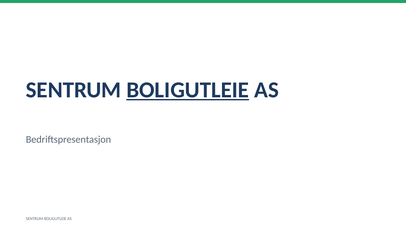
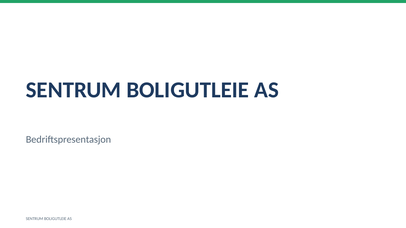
BOLIGUTLEIE underline: present -> none (188, 90)
